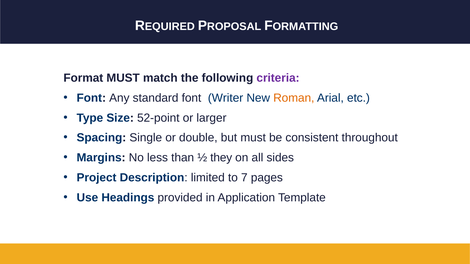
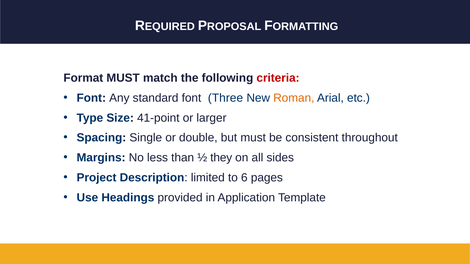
criteria colour: purple -> red (278, 78)
Writer: Writer -> Three (225, 98)
52-point: 52-point -> 41-point (158, 118)
7: 7 -> 6 (244, 178)
